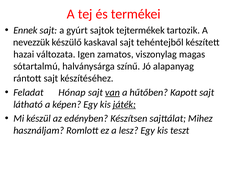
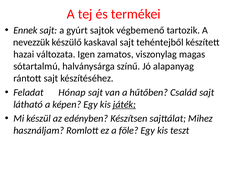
tejtermékek: tejtermékek -> végbemenő (140, 30)
van underline: present -> none (113, 92)
Kapott: Kapott -> Család (184, 92)
lesz: lesz -> föle (129, 130)
